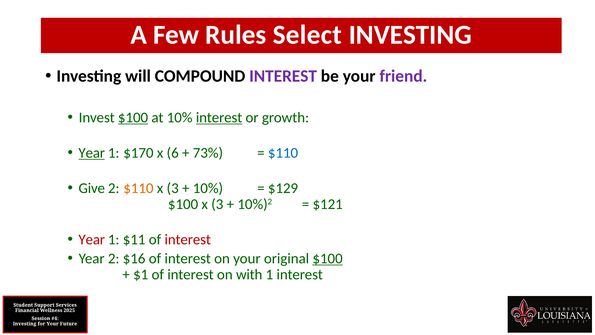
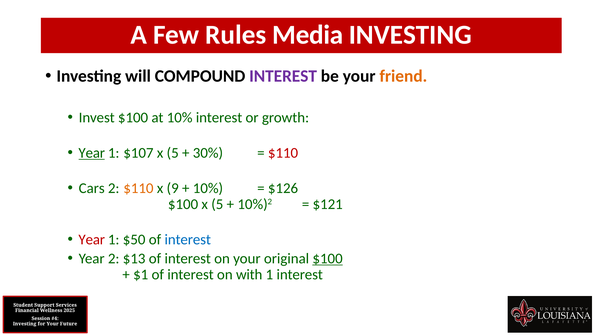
Select: Select -> Media (308, 35)
friend colour: purple -> orange (403, 76)
$100 underline: present -> none (133, 118)
interest underline: present -> none (219, 118)
$170: $170 -> $107 (138, 153)
6: 6 -> 5 (173, 153)
73%: 73% -> 30% (208, 153)
$110 colour: blue -> red (283, 153)
Give: Give -> Cars (92, 188)
3: 3 -> 9 (173, 188)
$129: $129 -> $126 (283, 188)
$100 x 3: 3 -> 5 (217, 204)
$11: $11 -> $50 (134, 239)
interest colour: red -> blue (188, 239)
$16: $16 -> $13 (134, 258)
